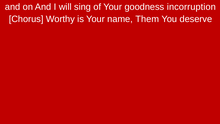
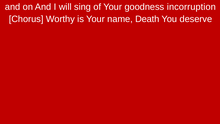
Them: Them -> Death (147, 19)
